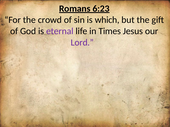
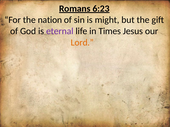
crowd: crowd -> nation (50, 20)
which: which -> might (107, 20)
Lord colour: purple -> orange (82, 43)
